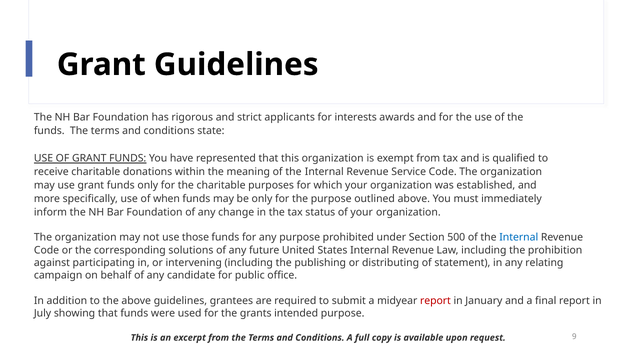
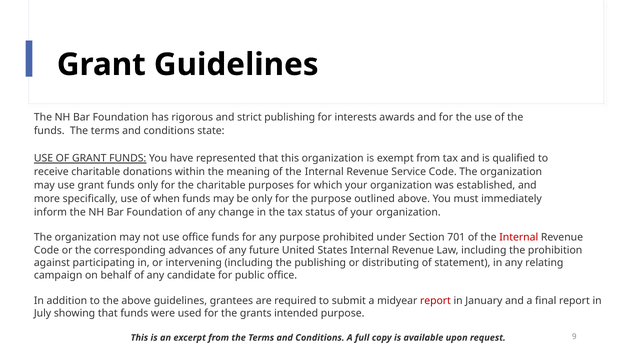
strict applicants: applicants -> publishing (290, 117)
use those: those -> office (195, 238)
500: 500 -> 701 (456, 238)
Internal colour: blue -> red (519, 238)
solutions: solutions -> advances (191, 250)
